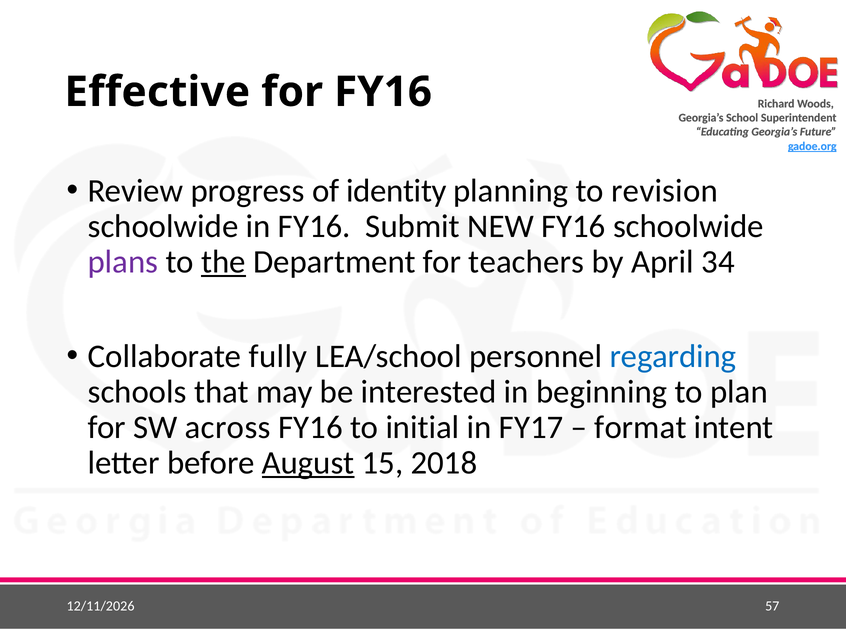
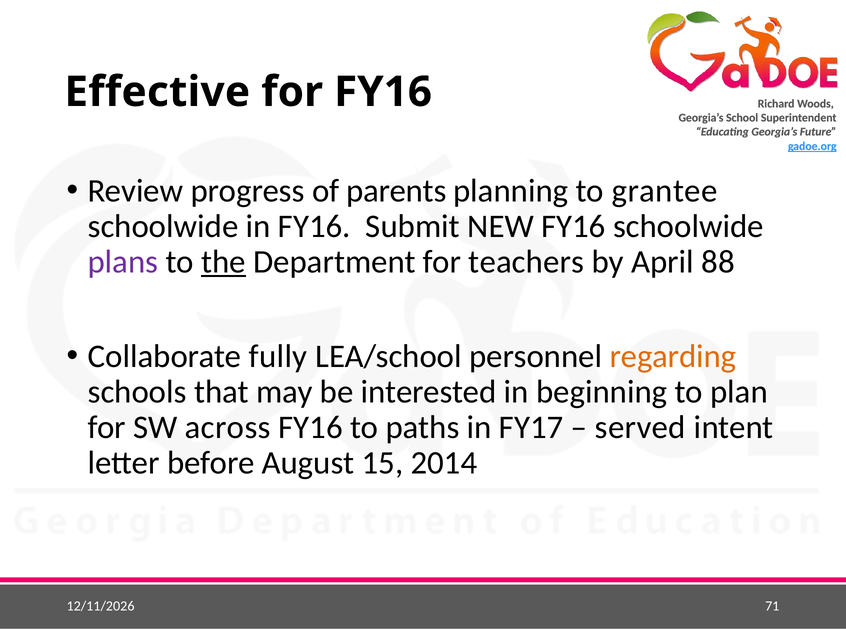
identity: identity -> parents (396, 191)
revision: revision -> grantee (665, 191)
34: 34 -> 88 (718, 262)
regarding colour: blue -> orange (673, 356)
initial: initial -> paths (422, 427)
format: format -> served (640, 427)
August underline: present -> none (308, 462)
2018: 2018 -> 2014 (444, 462)
57: 57 -> 71 (772, 606)
